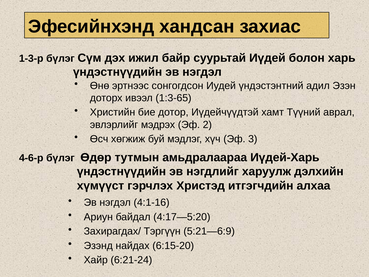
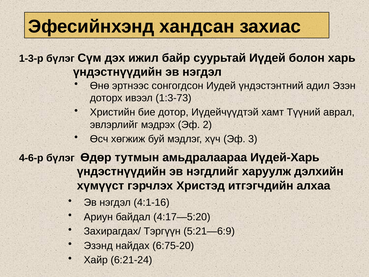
1:3-65: 1:3-65 -> 1:3-73 (173, 98)
6:15-20: 6:15-20 -> 6:75-20 (173, 245)
